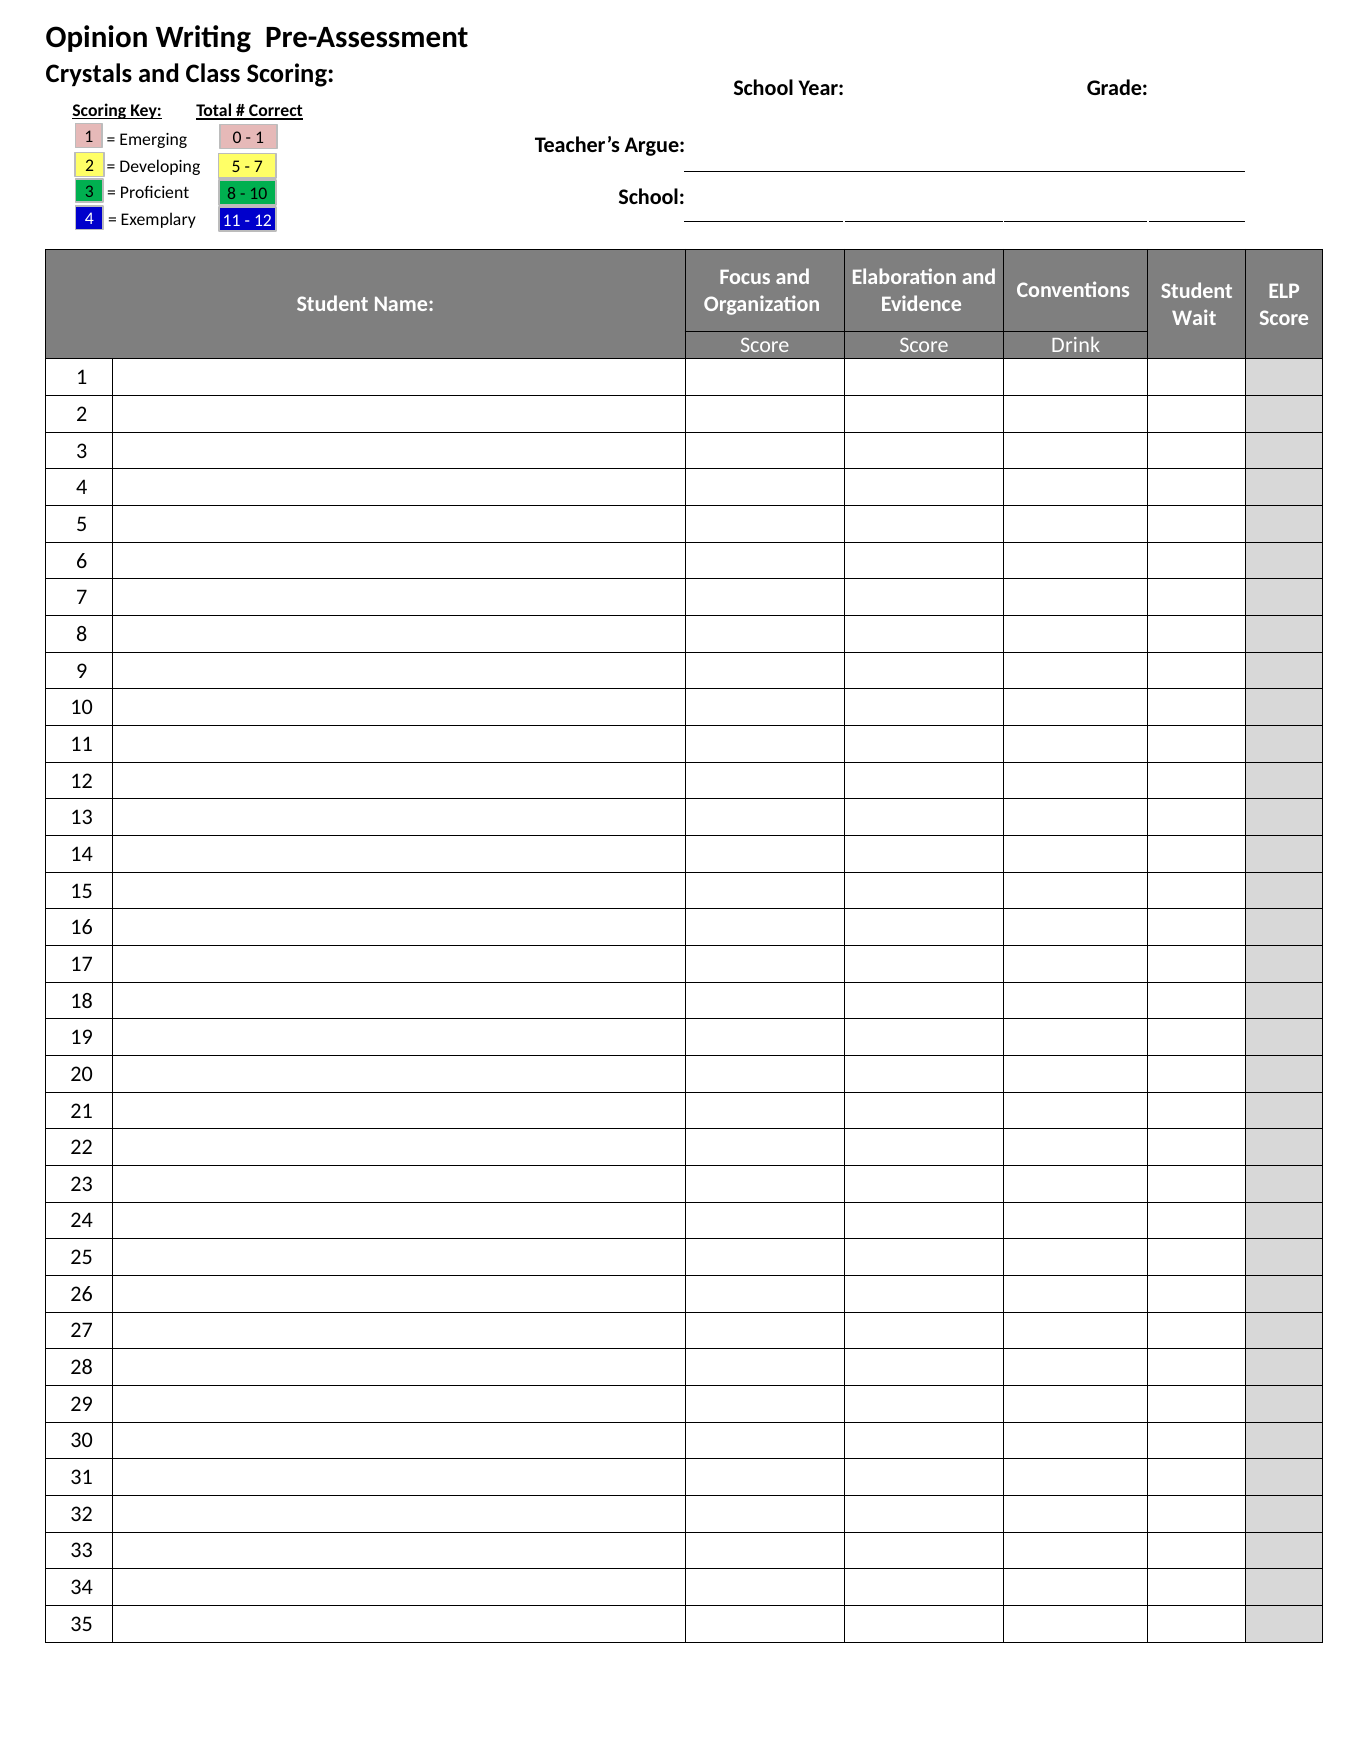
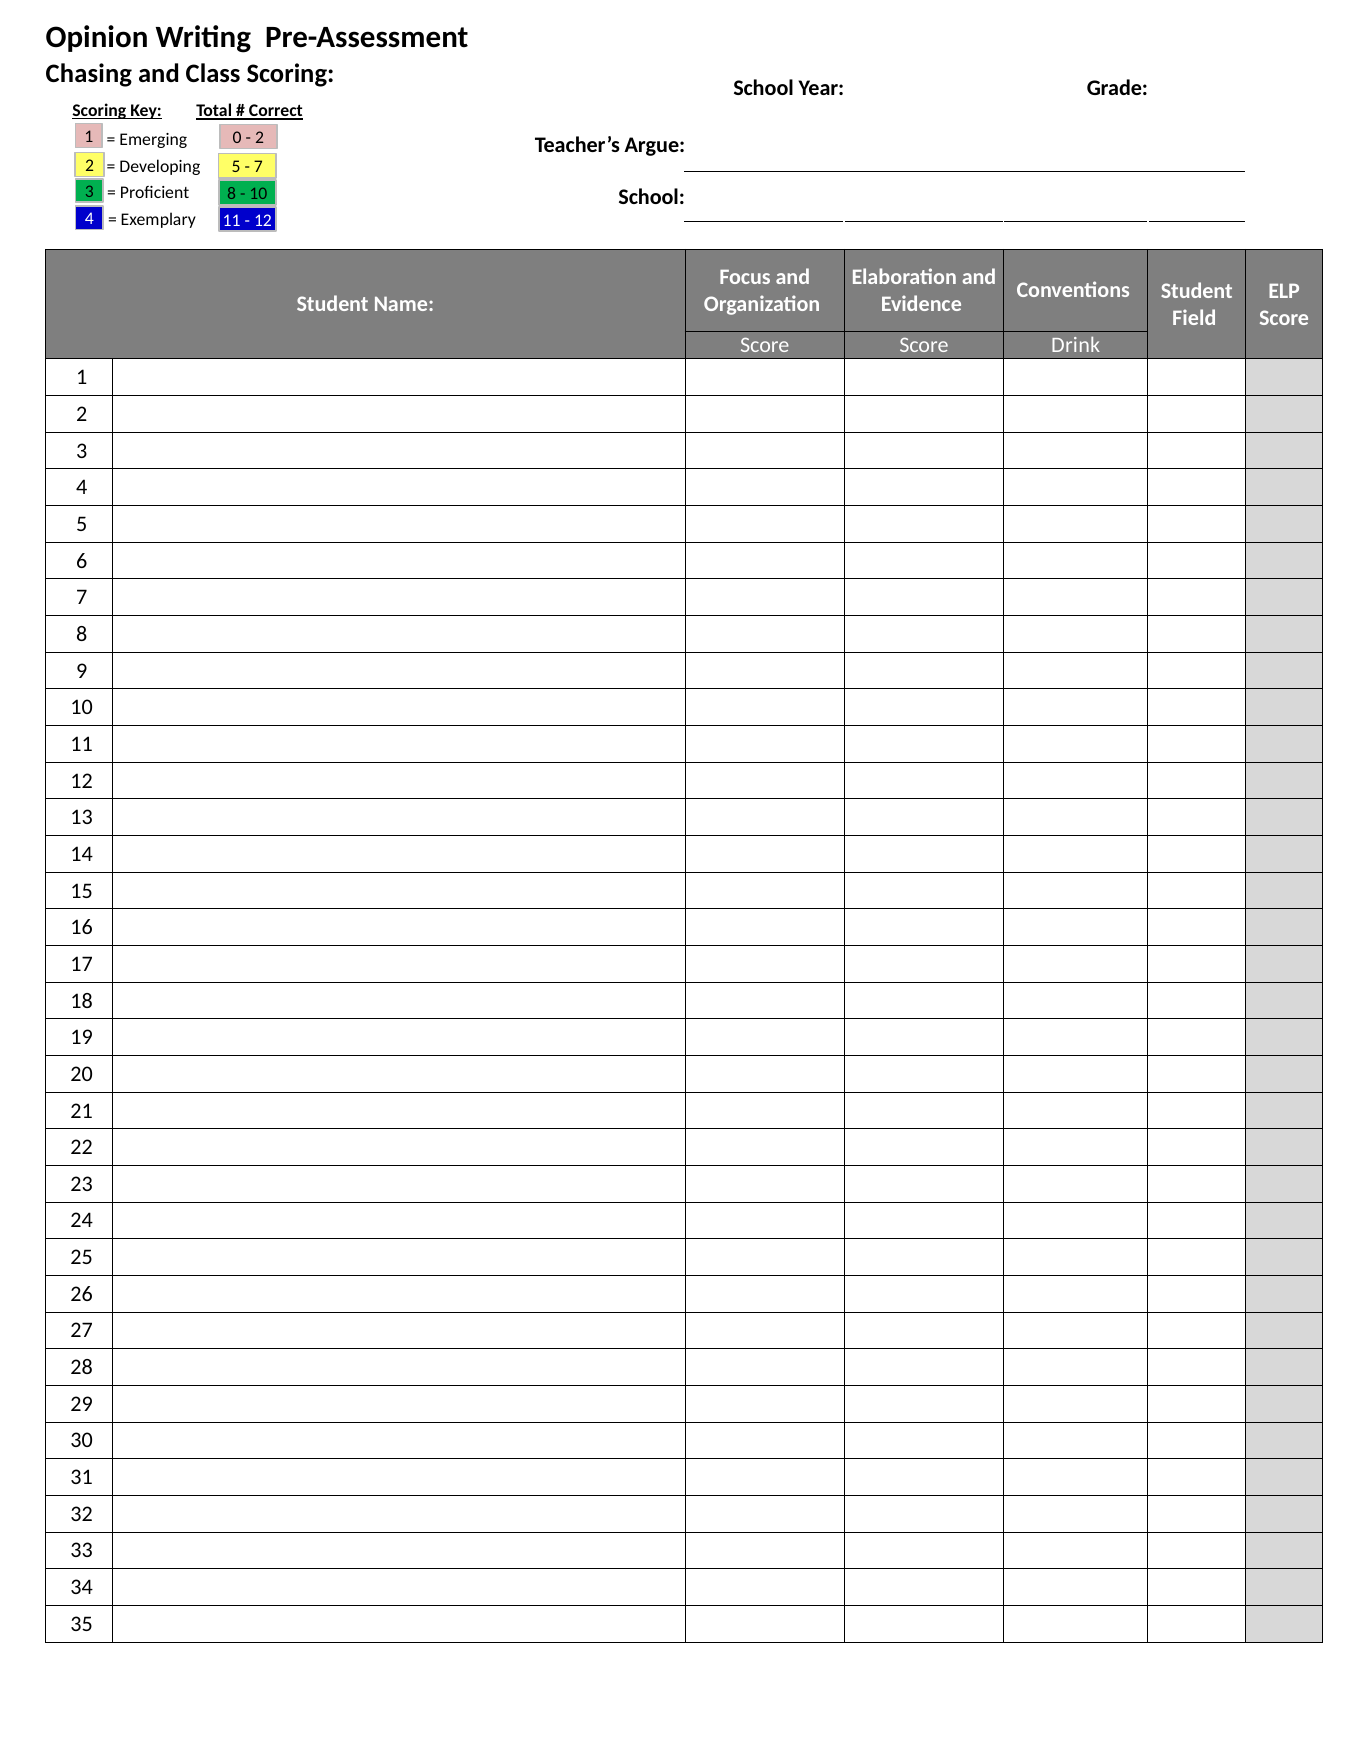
Crystals: Crystals -> Chasing (89, 74)
1: 1 -> 2 (259, 138)
Wait: Wait -> Field (1194, 318)
